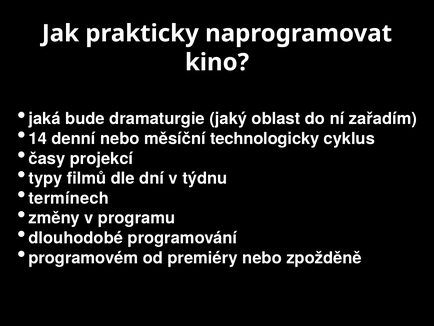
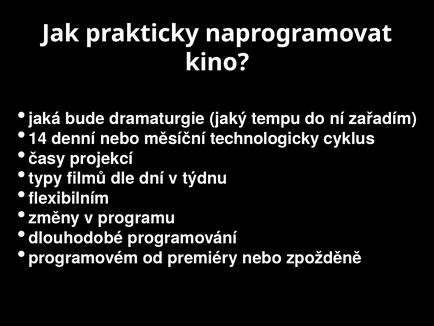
oblast: oblast -> tempu (276, 119)
termínech: termínech -> flexibilním (69, 198)
